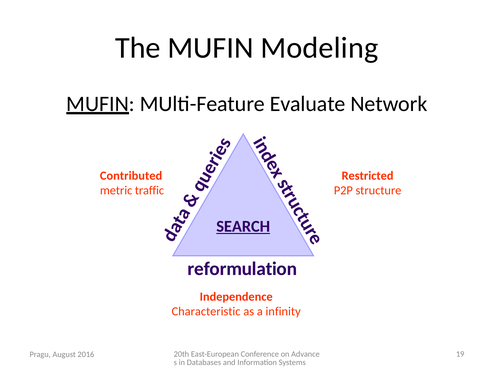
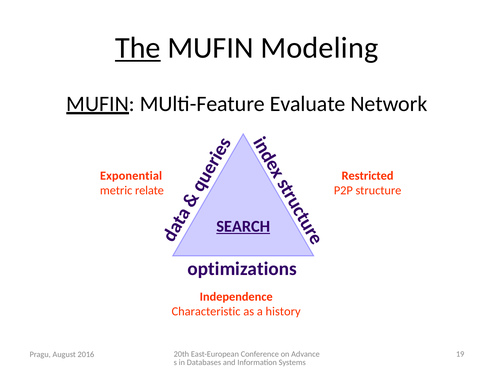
The underline: none -> present (138, 48)
Contributed: Contributed -> Exponential (131, 175)
traffic: traffic -> relate (149, 190)
reformulation: reformulation -> optimizations (242, 269)
infinity: infinity -> history (283, 311)
